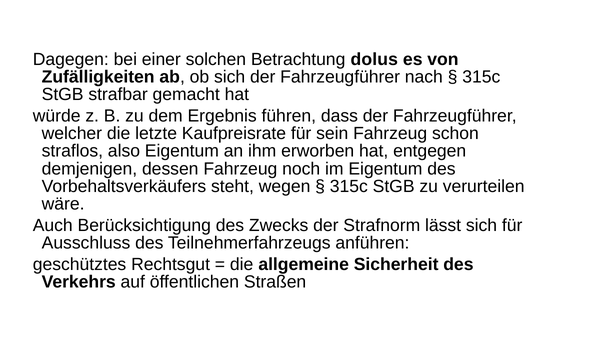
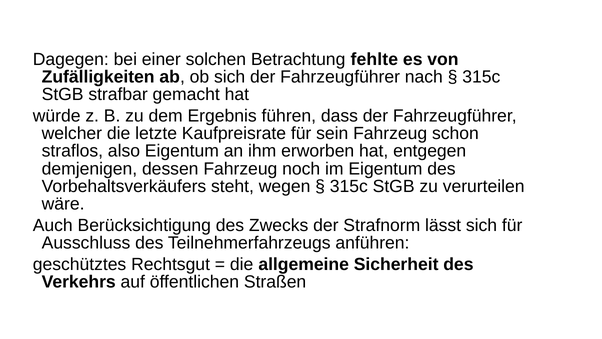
dolus: dolus -> fehlte (374, 59)
